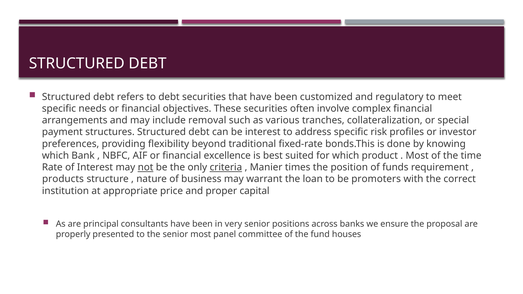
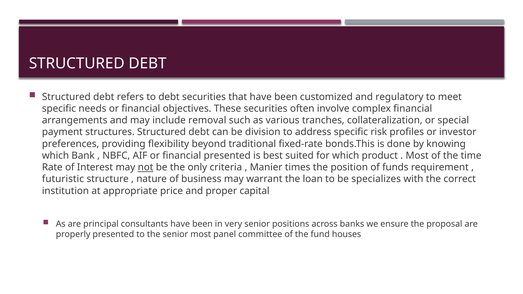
be interest: interest -> division (263, 132)
financial excellence: excellence -> presented (227, 156)
criteria underline: present -> none (226, 167)
products: products -> futuristic (63, 179)
promoters: promoters -> specializes (376, 179)
